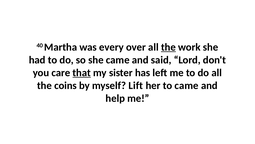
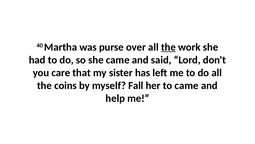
every: every -> purse (111, 47)
that underline: present -> none (82, 72)
Lift: Lift -> Fall (136, 85)
